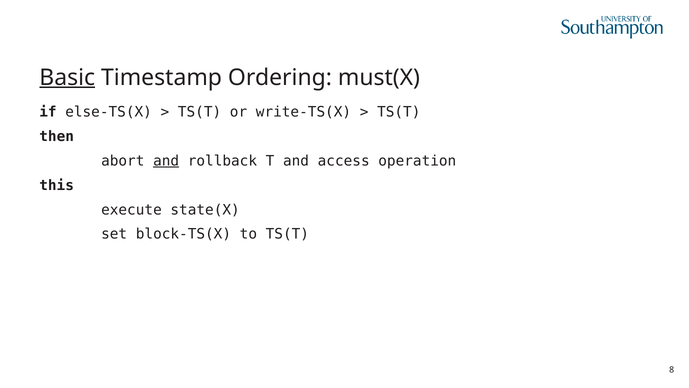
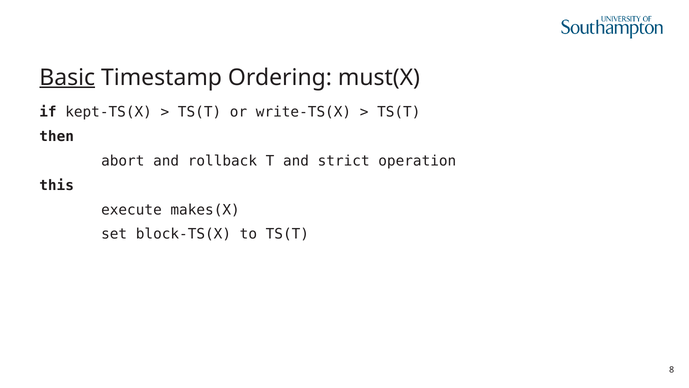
else-TS(X: else-TS(X -> kept-TS(X (109, 112)
and underline: present -> none (166, 161)
access: access -> strict (344, 161)
state(X: state(X -> makes(X (205, 210)
